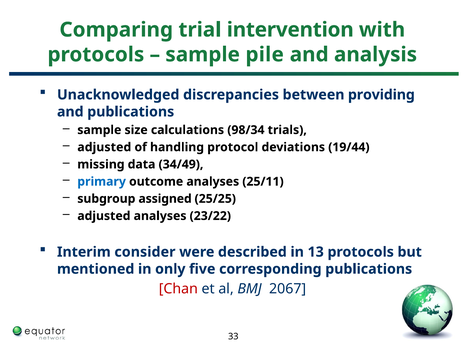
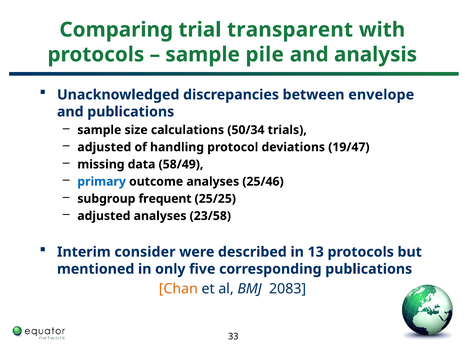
intervention: intervention -> transparent (290, 30)
providing: providing -> envelope (381, 95)
98/34: 98/34 -> 50/34 (246, 130)
19/44: 19/44 -> 19/47 (349, 147)
34/49: 34/49 -> 58/49 (181, 164)
25/11: 25/11 -> 25/46 (263, 181)
assigned: assigned -> frequent (165, 199)
23/22: 23/22 -> 23/58 (210, 216)
Chan colour: red -> orange (178, 289)
2067: 2067 -> 2083 (288, 289)
